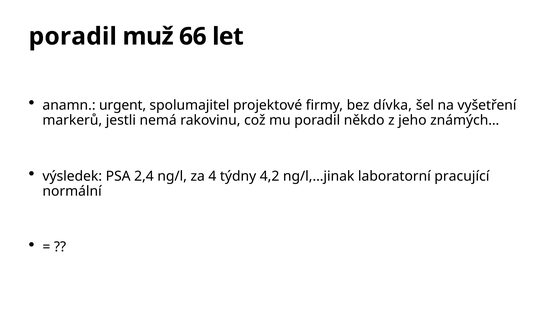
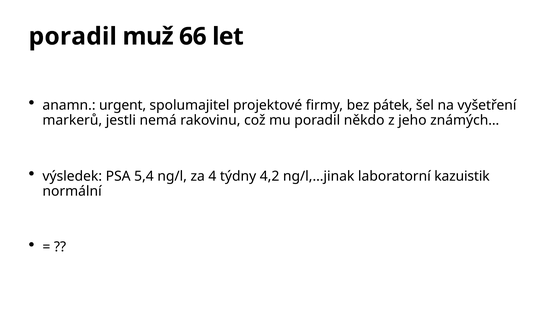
dívka: dívka -> pátek (393, 105)
2,4: 2,4 -> 5,4 (144, 176)
pracující: pracující -> kazuistik (462, 176)
